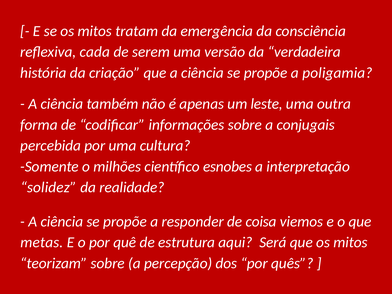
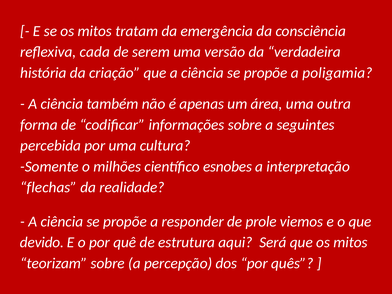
leste: leste -> área (267, 104)
conjugais: conjugais -> seguintes (306, 125)
solidez: solidez -> flechas (49, 187)
coisa: coisa -> prole (261, 222)
metas: metas -> devido (42, 242)
